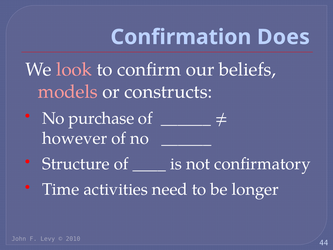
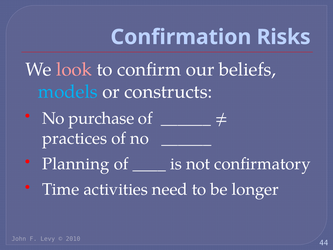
Does: Does -> Risks (284, 37)
models colour: pink -> light blue (68, 92)
however: however -> practices (75, 138)
Structure: Structure -> Planning (76, 164)
